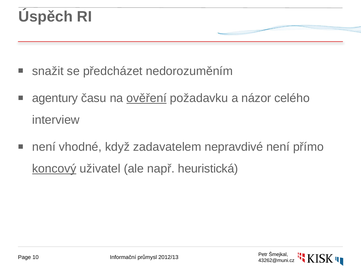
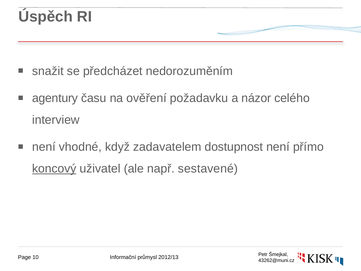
ověření underline: present -> none (147, 98)
nepravdivé: nepravdivé -> dostupnost (234, 147)
heuristická: heuristická -> sestavené (208, 169)
